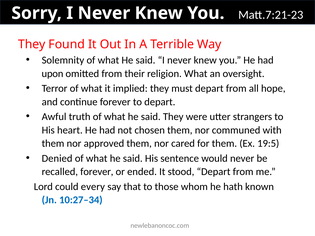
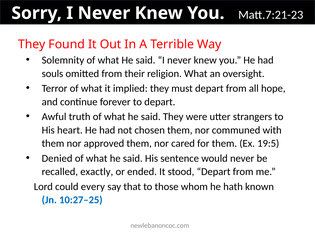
upon: upon -> souls (52, 74)
recalled forever: forever -> exactly (97, 172)
10:27–34: 10:27–34 -> 10:27–25 (81, 200)
